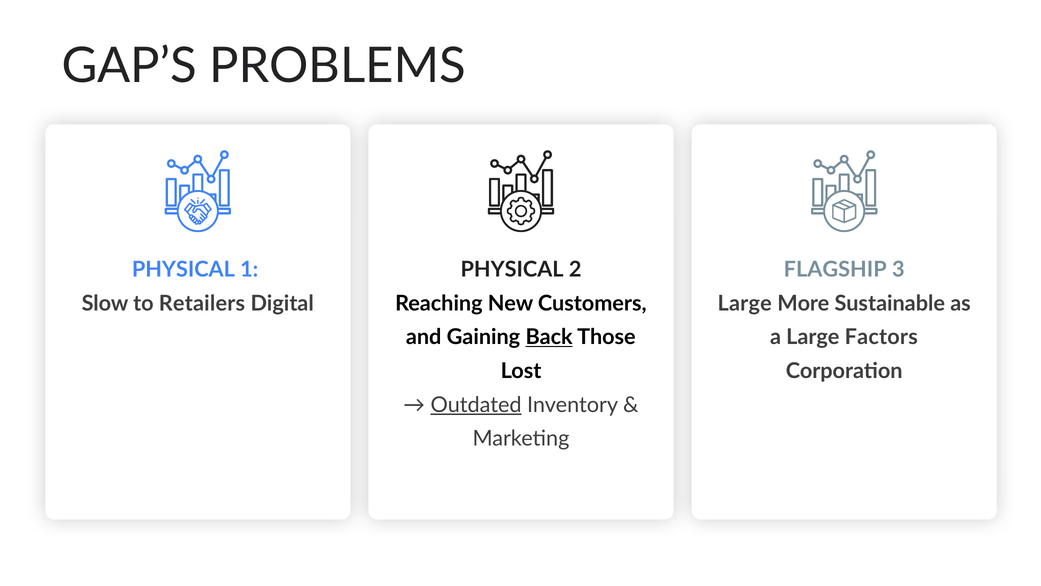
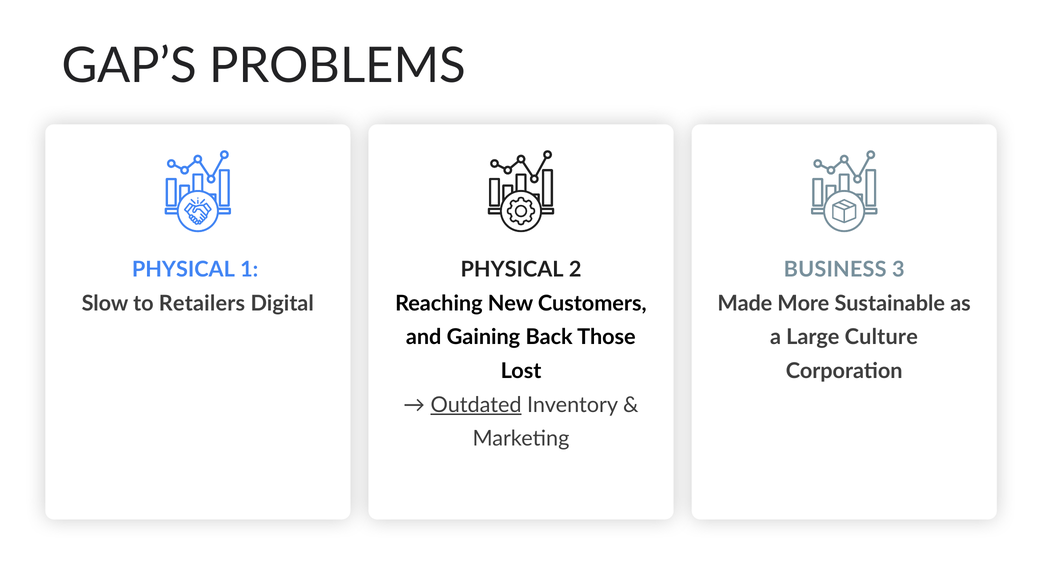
FLAGSHIP: FLAGSHIP -> BUSINESS (835, 269)
Large: Large -> Made (745, 303)
Back underline: present -> none (549, 337)
Factors: Factors -> Culture (881, 337)
